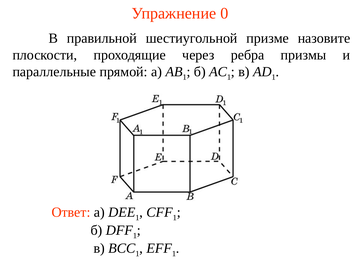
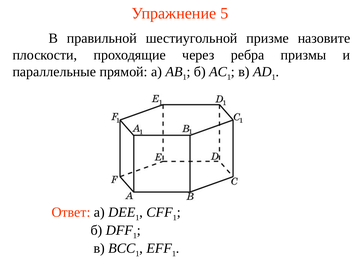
0: 0 -> 5 (224, 13)
